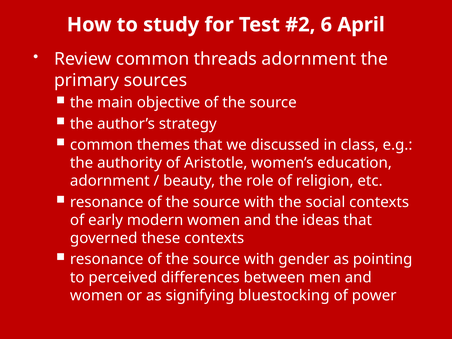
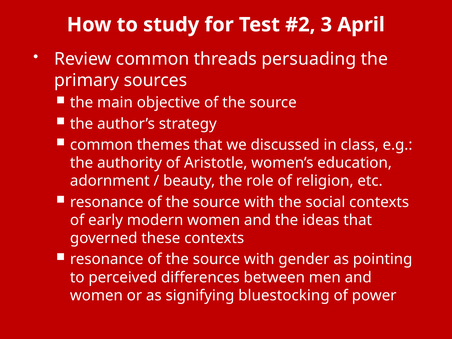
6: 6 -> 3 (326, 25)
threads adornment: adornment -> persuading (309, 59)
